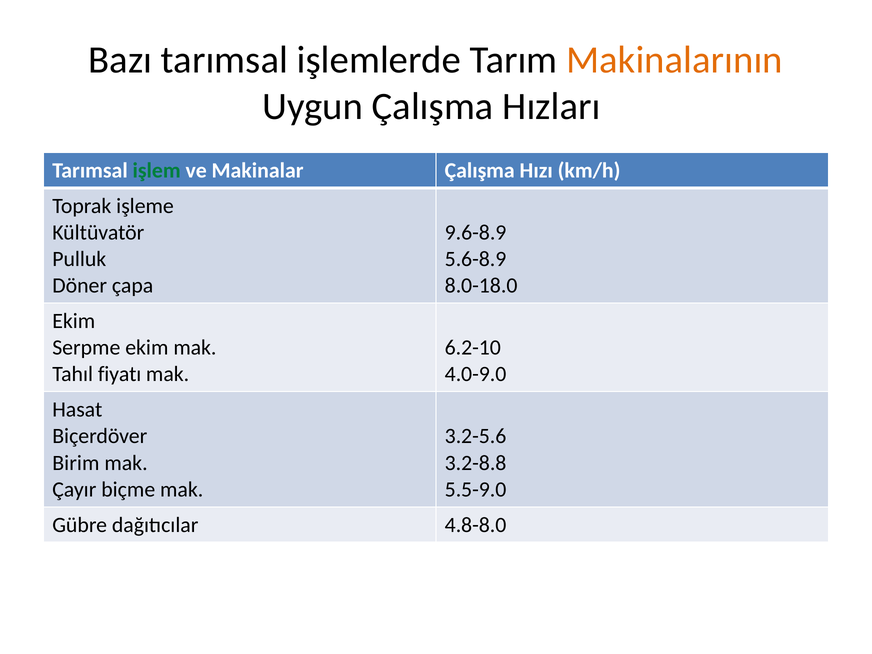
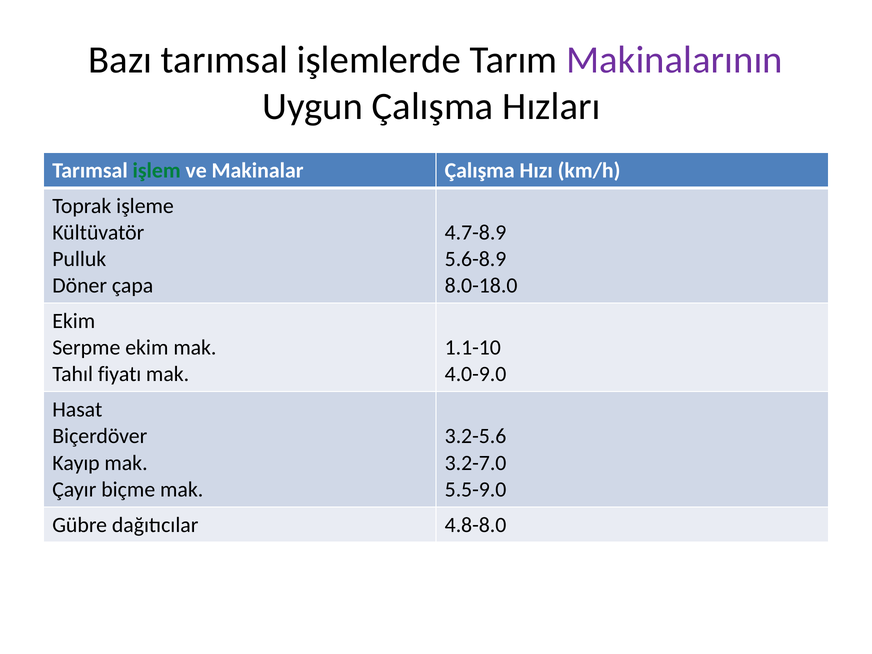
Makinalarının colour: orange -> purple (675, 60)
9.6-8.9: 9.6-8.9 -> 4.7-8.9 (476, 233)
6.2-10: 6.2-10 -> 1.1-10 (473, 348)
Birim: Birim -> Kayıp (76, 463)
3.2-8.8: 3.2-8.8 -> 3.2-7.0 (476, 463)
